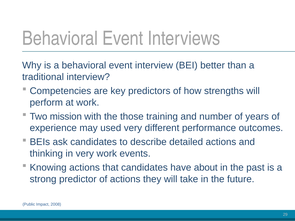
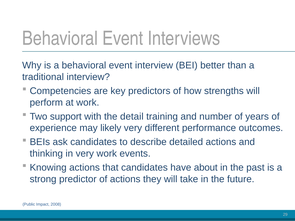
mission: mission -> support (66, 117)
those: those -> detail (132, 117)
used: used -> likely (111, 128)
